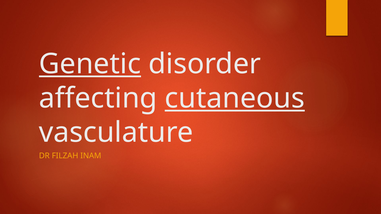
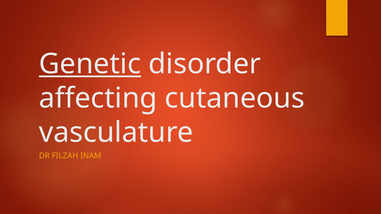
cutaneous underline: present -> none (235, 98)
